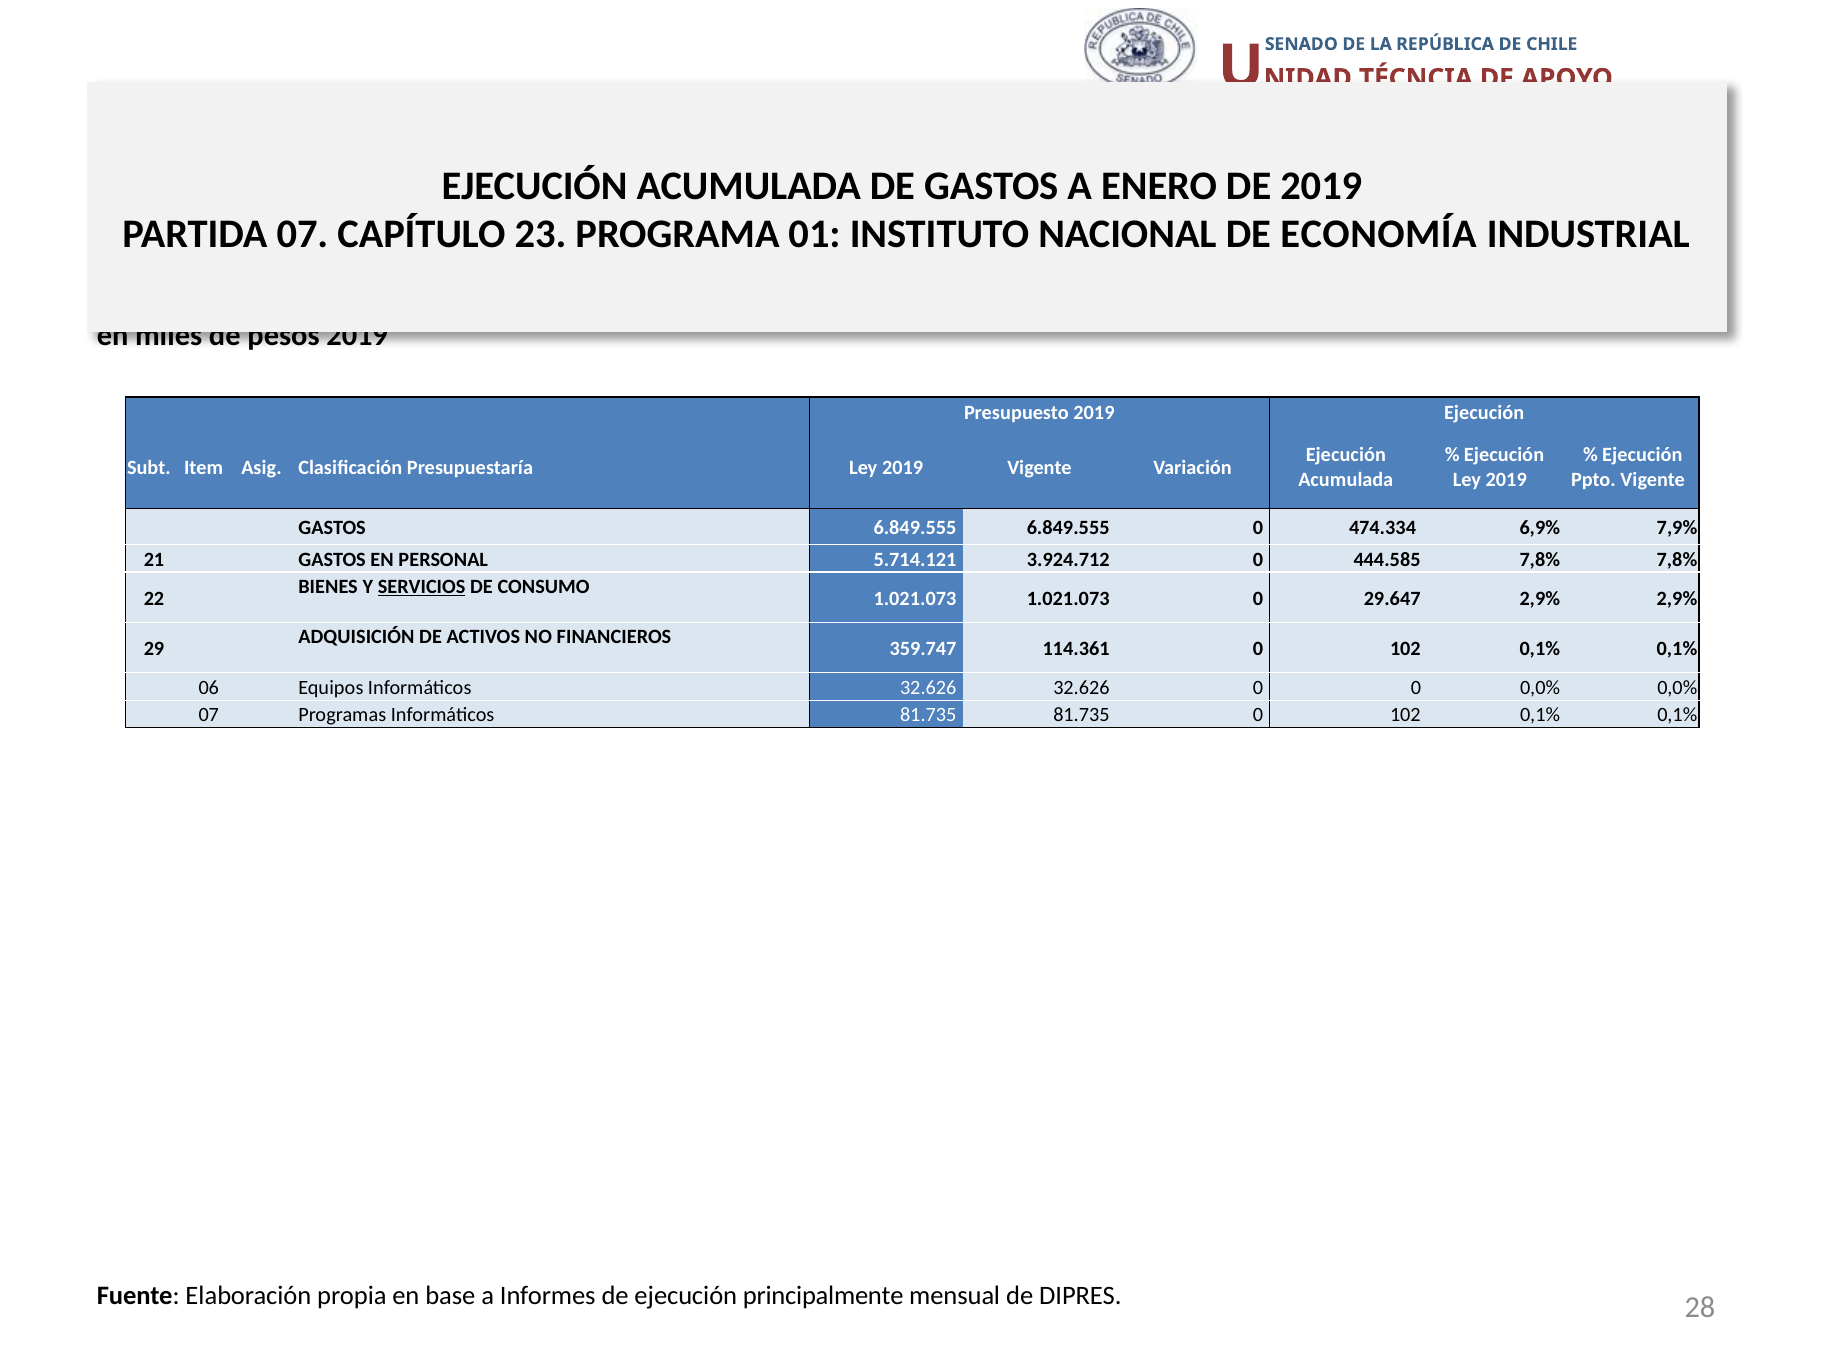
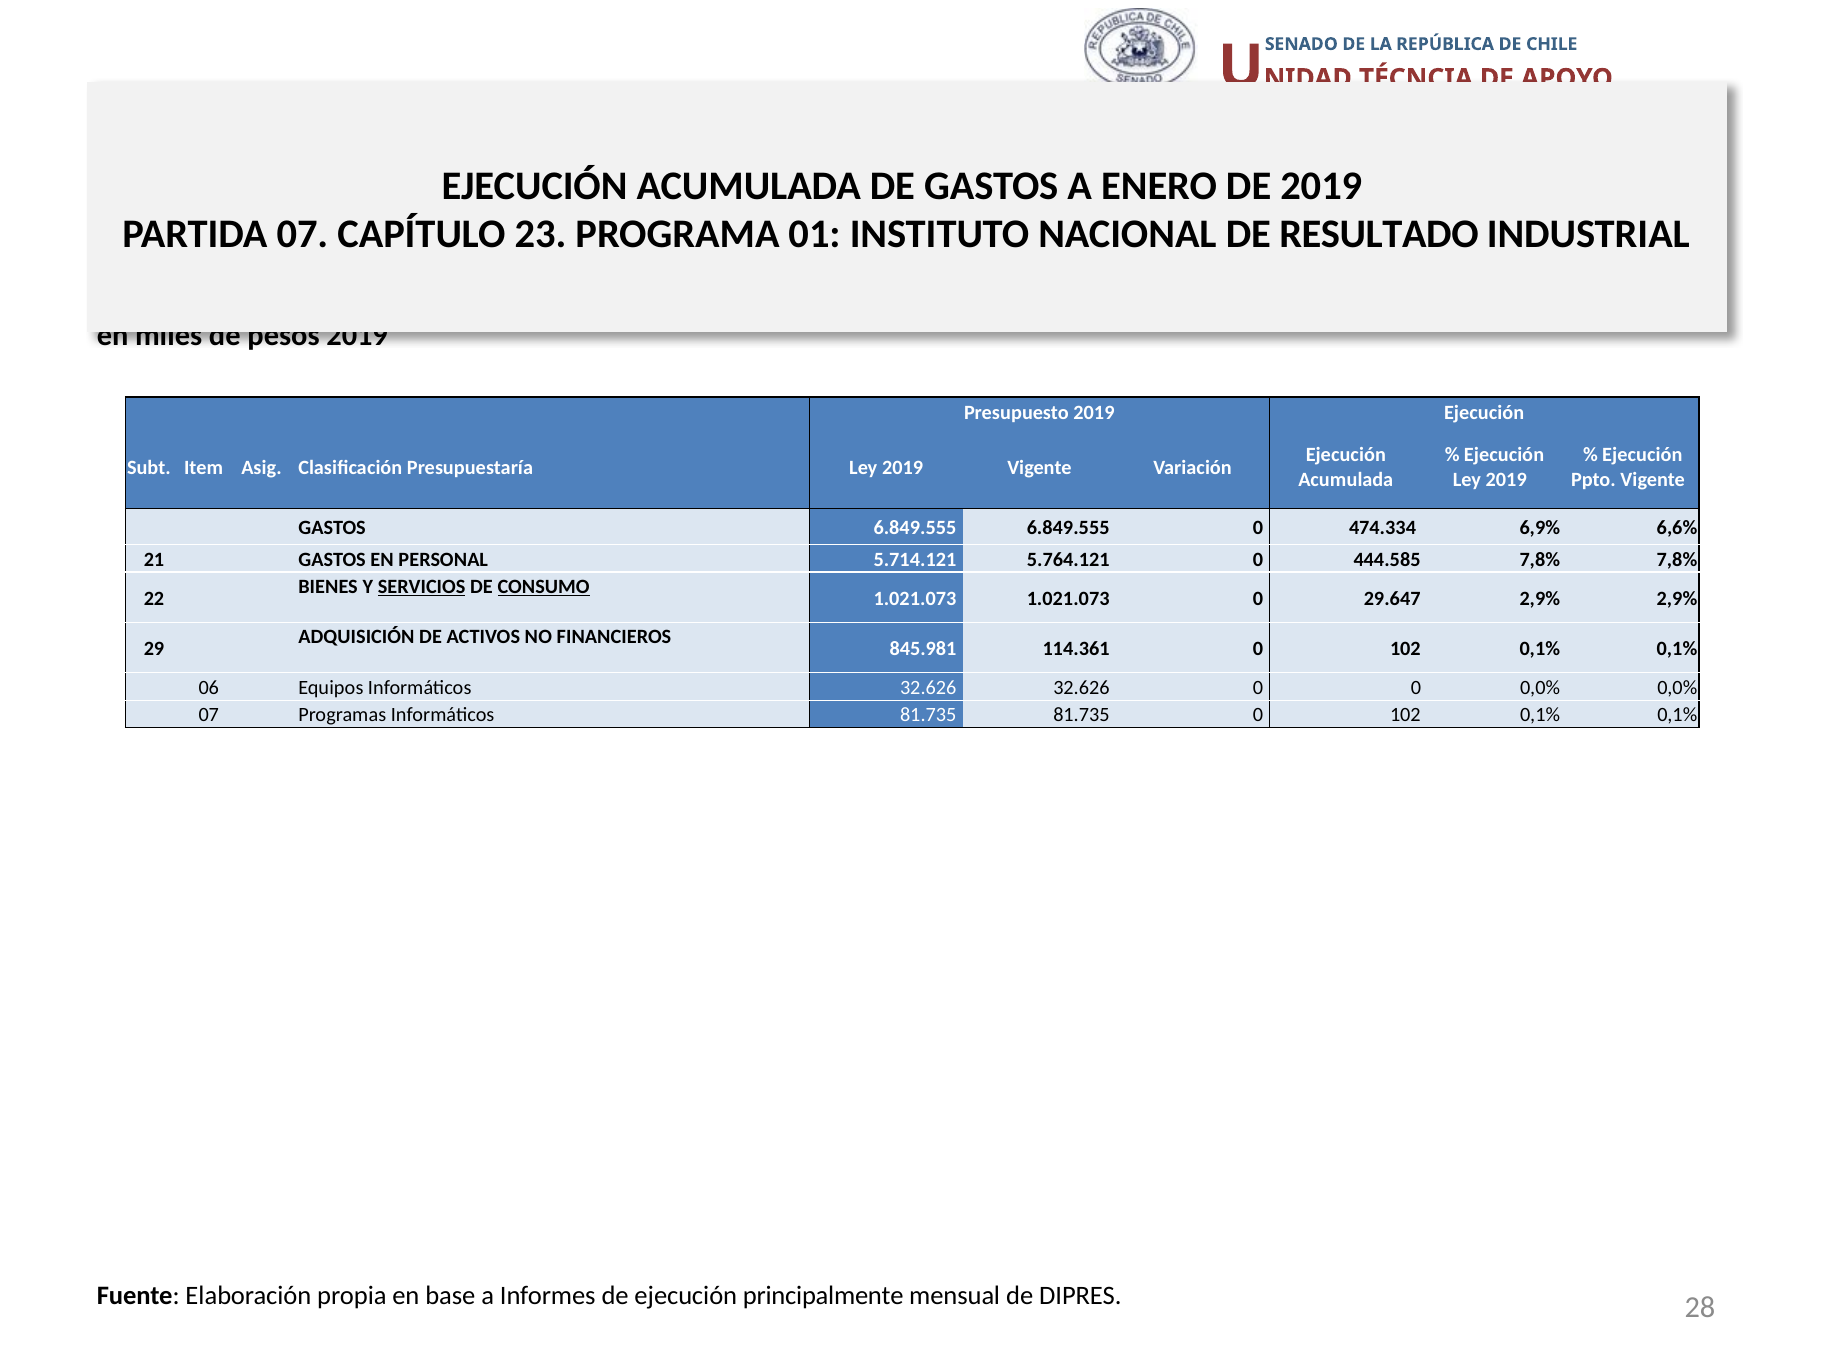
ECONOMÍA: ECONOMÍA -> RESULTADO (1379, 235)
7,9%: 7,9% -> 6,6% (1677, 528)
3.924.712: 3.924.712 -> 5.764.121 (1068, 559)
CONSUMO underline: none -> present (544, 586)
359.747: 359.747 -> 845.981 (923, 649)
